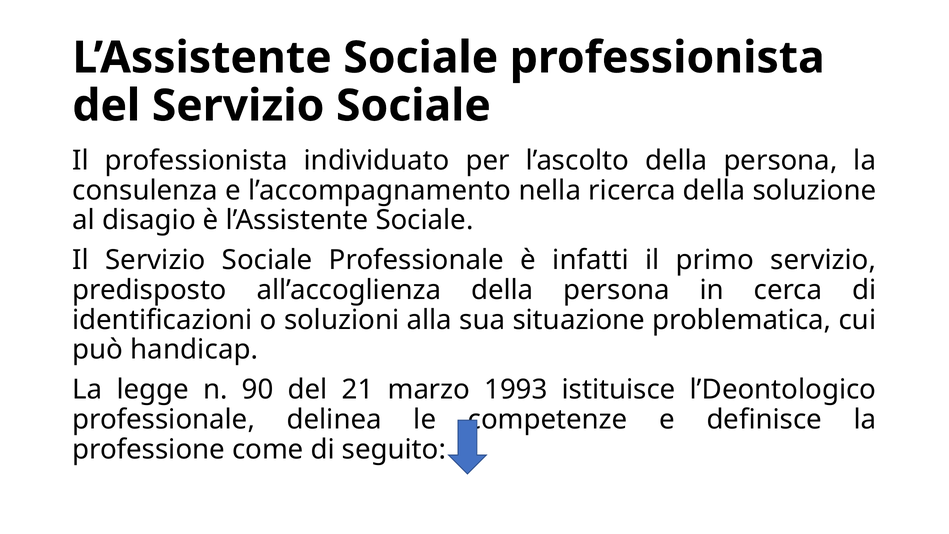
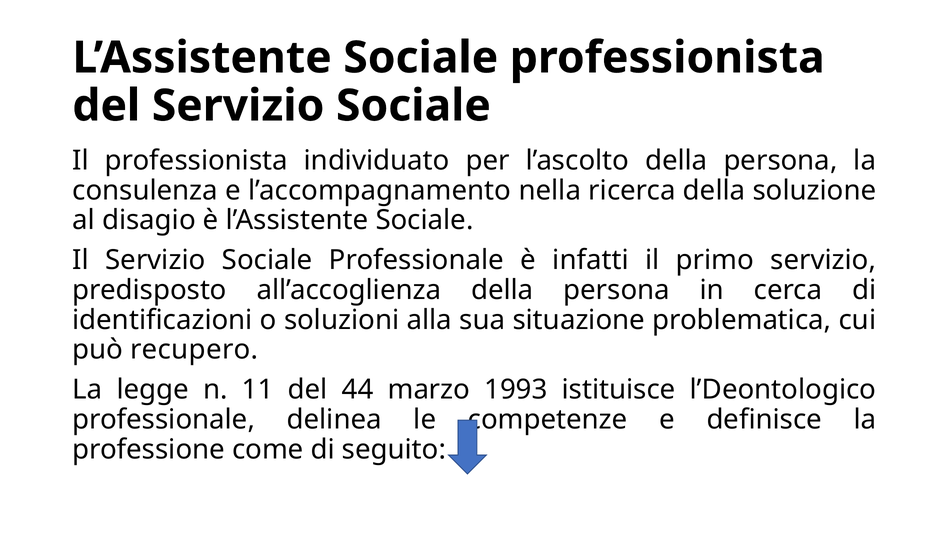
handicap: handicap -> recupero (194, 350)
90: 90 -> 11 (258, 390)
21: 21 -> 44 (358, 390)
